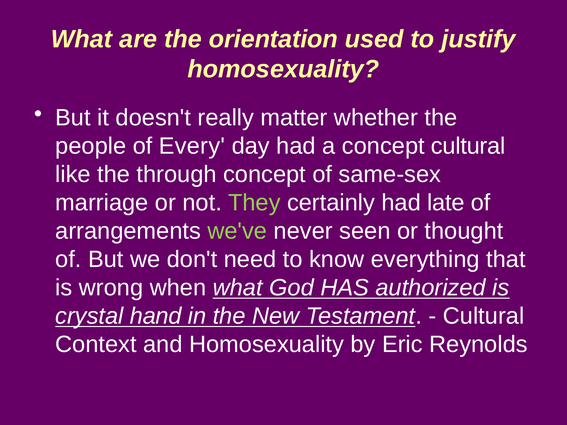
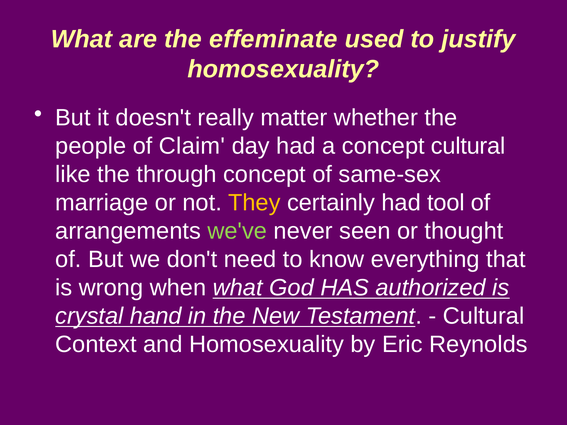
orientation: orientation -> effeminate (273, 39)
Every: Every -> Claim (192, 146)
They colour: light green -> yellow (254, 203)
late: late -> tool (446, 203)
